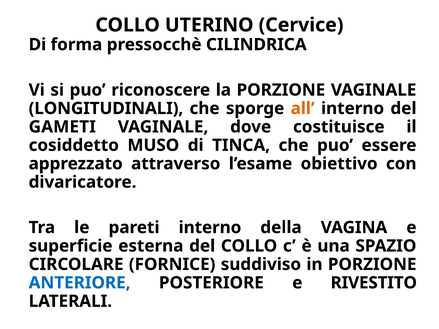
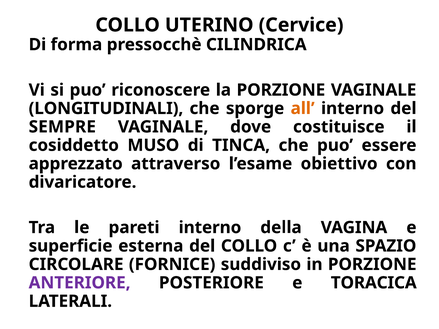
GAMETI: GAMETI -> SEMPRE (62, 127)
ANTERIORE colour: blue -> purple (80, 283)
RIVESTITO: RIVESTITO -> TORACICA (374, 283)
